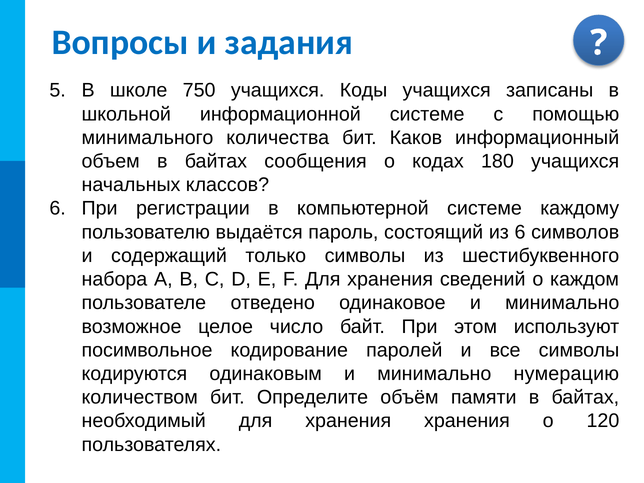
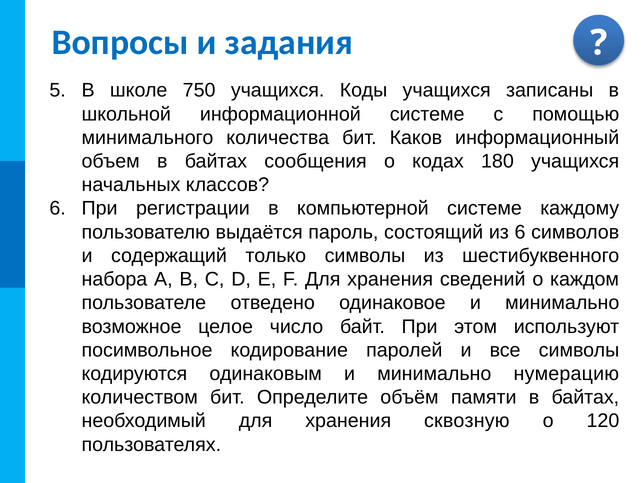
хранения хранения: хранения -> сквозную (467, 421)
